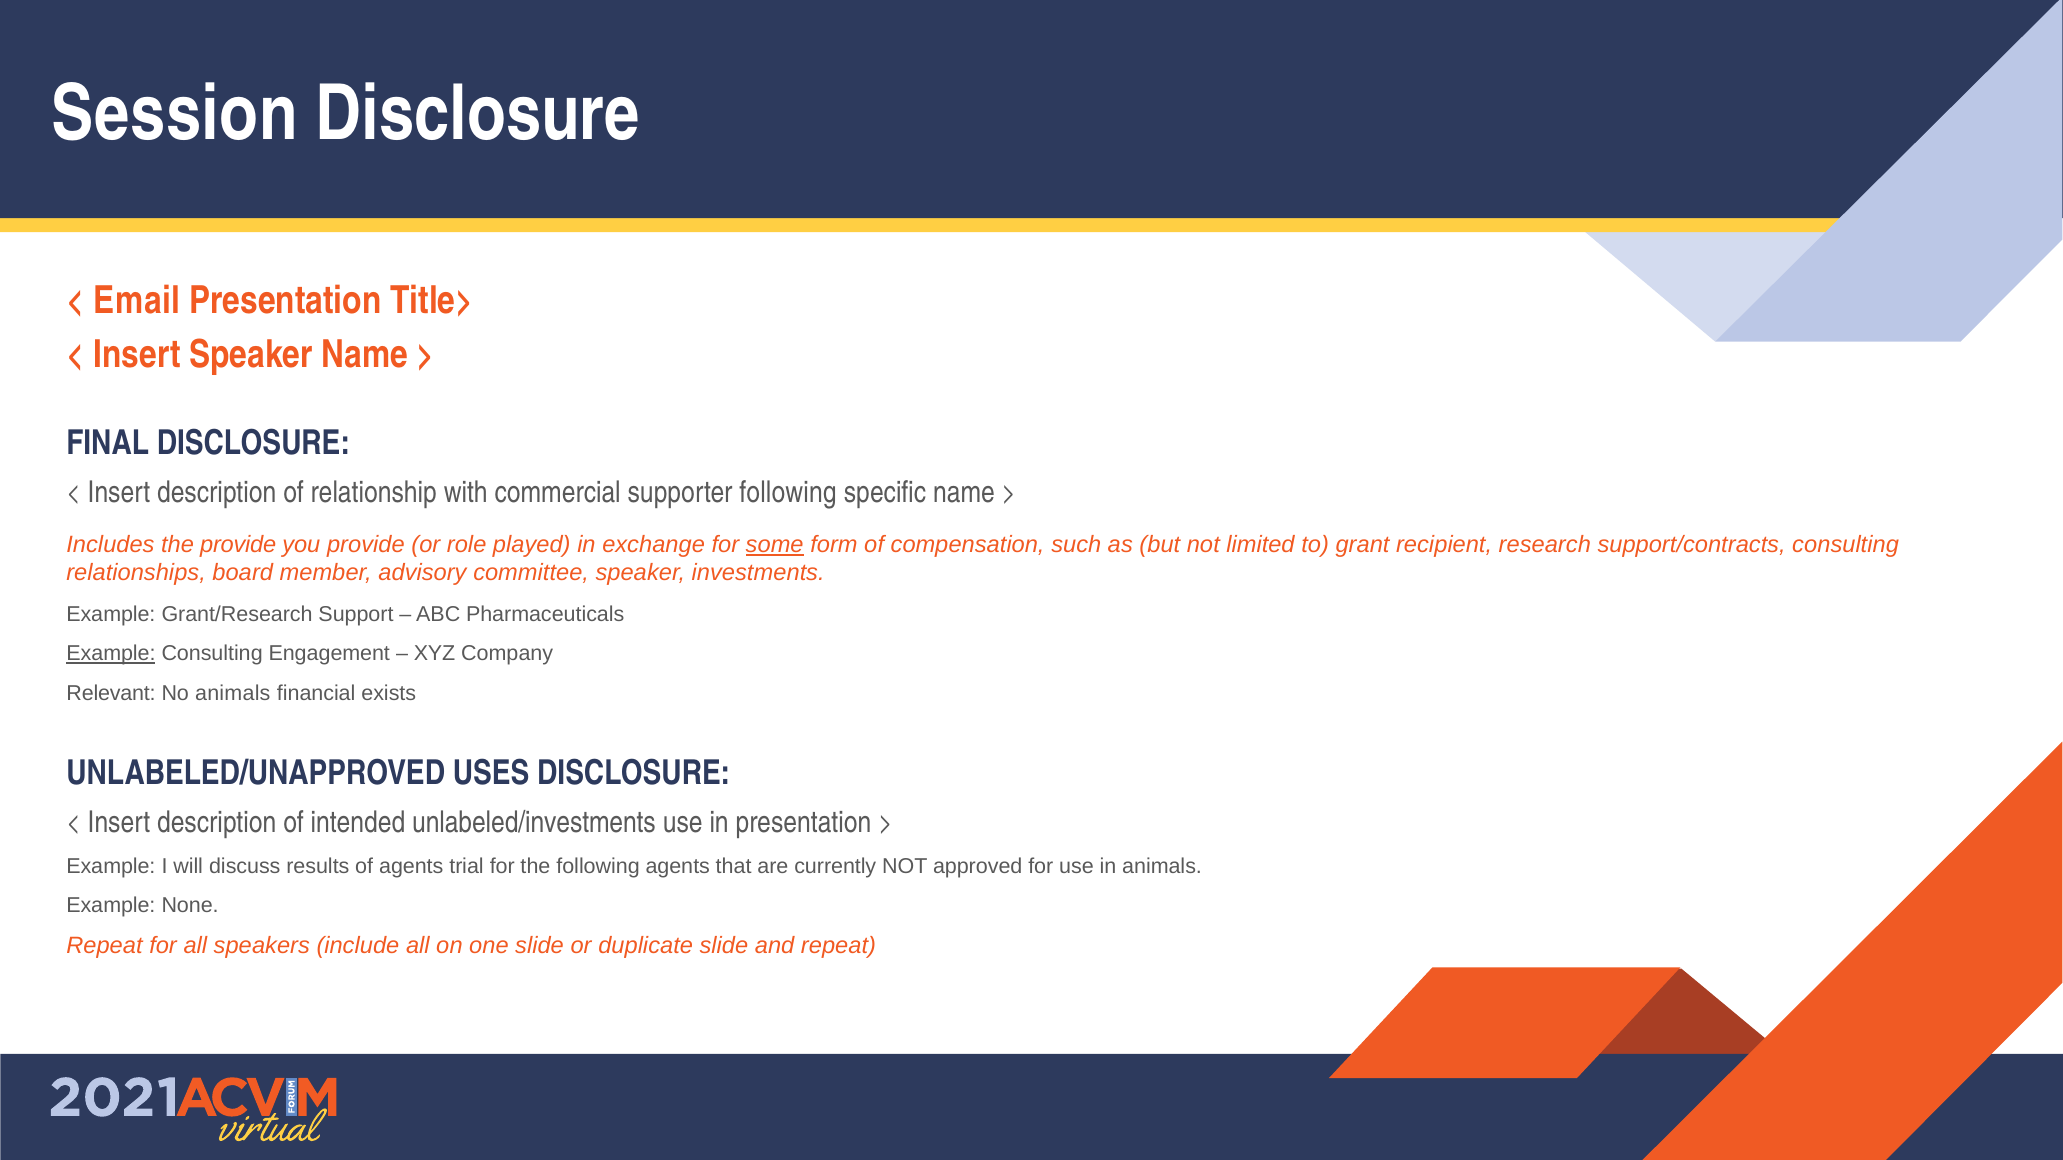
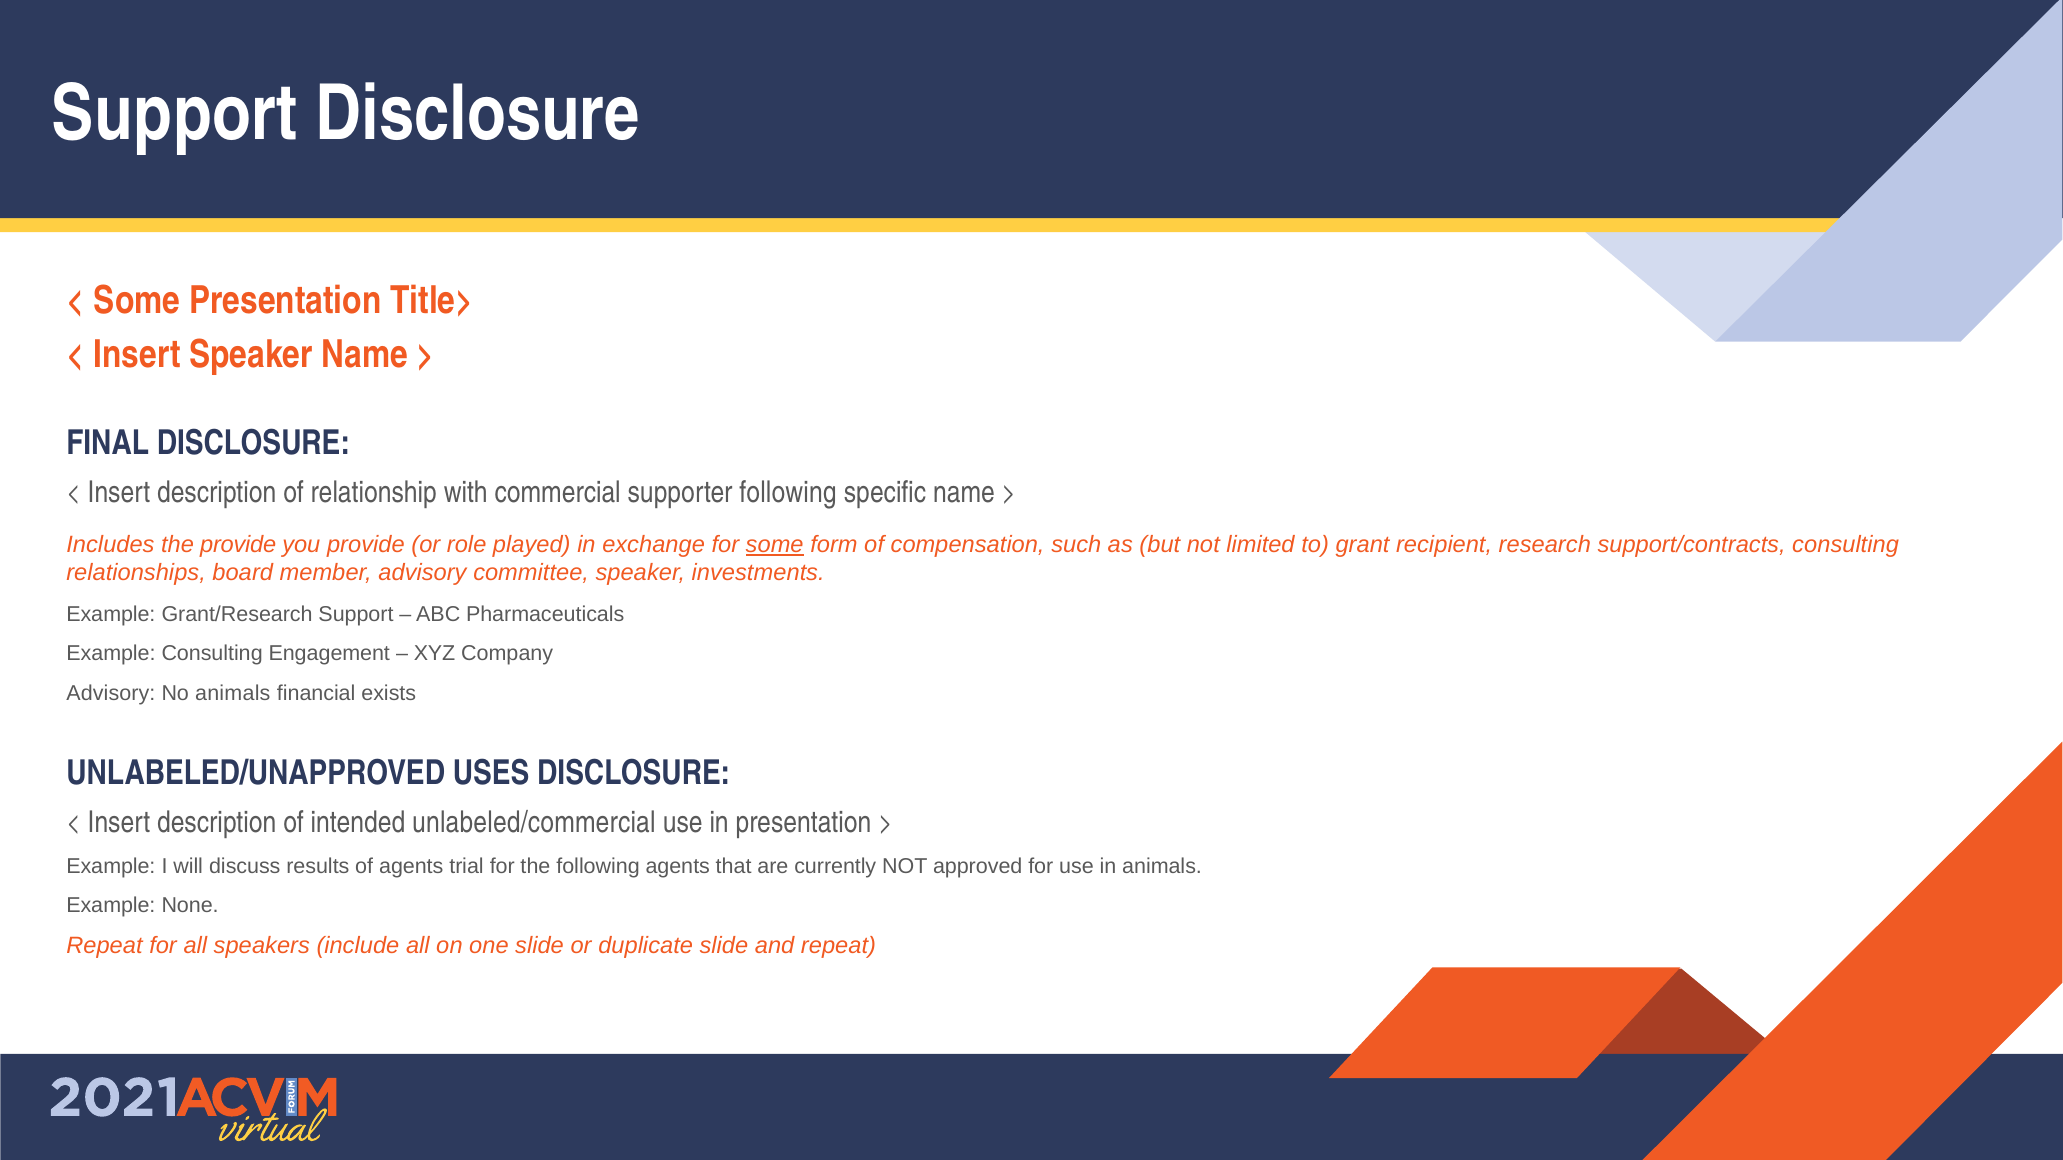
Session: Session -> Support (175, 114)
Email: Email -> Some (137, 301)
Example underline: present -> none (111, 654)
Relevant: Relevant -> Advisory (111, 694)
unlabeled/investments: unlabeled/investments -> unlabeled/commercial (534, 822)
